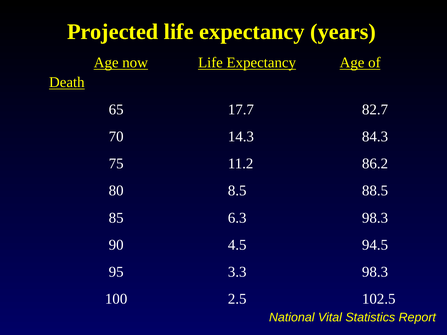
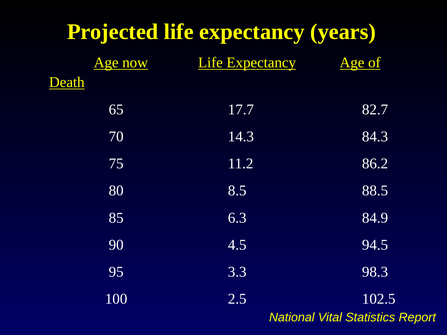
6.3 98.3: 98.3 -> 84.9 (375, 218)
